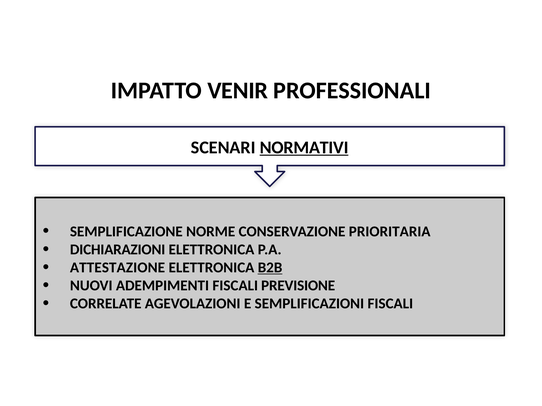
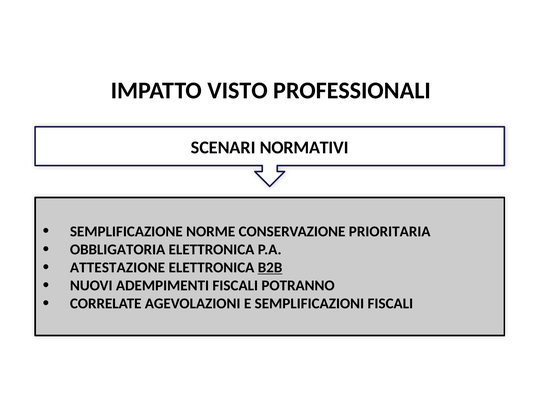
VENIR: VENIR -> VISTO (238, 91)
NORMATIVI underline: present -> none (304, 148)
DICHIARAZIONI: DICHIARAZIONI -> OBBLIGATORIA (118, 250)
PREVISIONE: PREVISIONE -> POTRANNO (298, 286)
